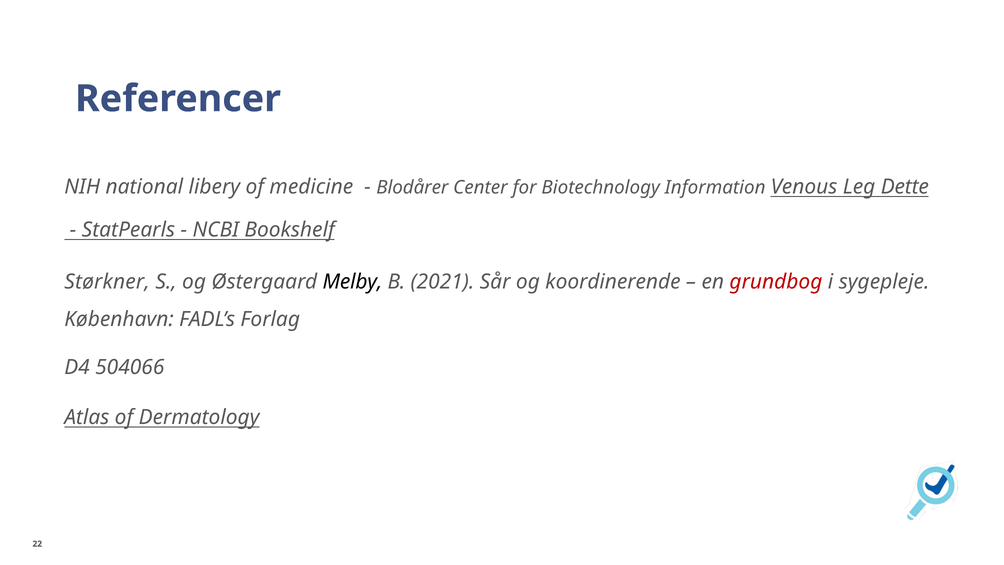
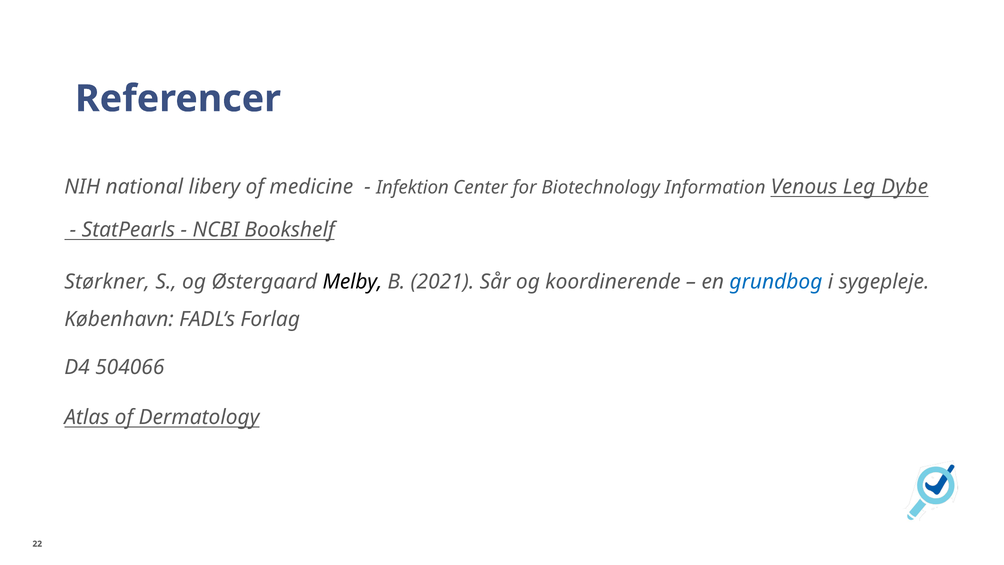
Blodårer: Blodårer -> Infektion (412, 188)
Dette: Dette -> Dybe (905, 187)
grundbog colour: red -> blue (776, 282)
